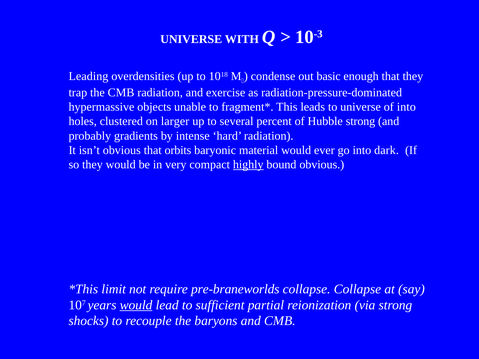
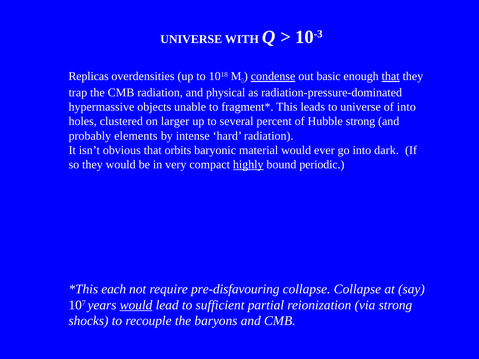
Leading: Leading -> Replicas (89, 76)
condense underline: none -> present (273, 76)
that underline: none -> present (391, 76)
exercise: exercise -> physical (226, 93)
gradients: gradients -> elements (136, 136)
bound obvious: obvious -> periodic (322, 165)
limit: limit -> each (114, 289)
pre-braneworlds: pre-braneworlds -> pre-disfavouring (235, 289)
